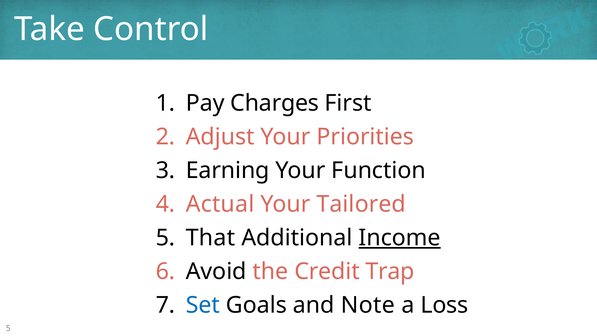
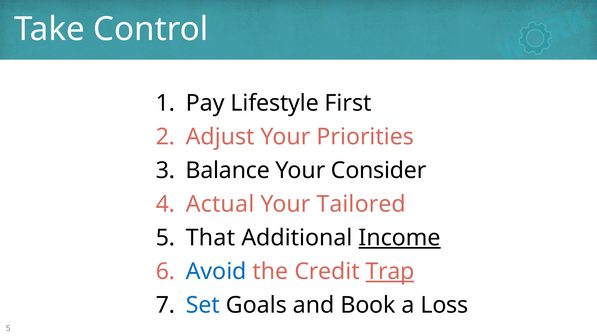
Charges: Charges -> Lifestyle (275, 103)
Earning: Earning -> Balance (228, 170)
Function: Function -> Consider (379, 170)
Avoid colour: black -> blue (216, 271)
Trap underline: none -> present (390, 271)
Note: Note -> Book (368, 305)
